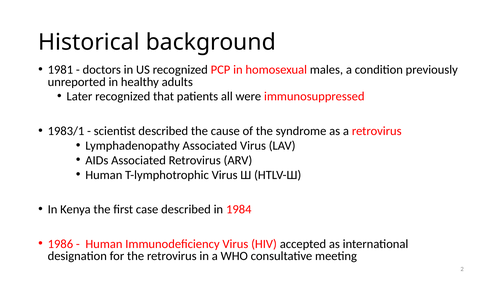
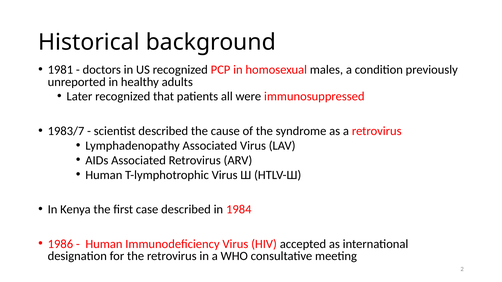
1983/1: 1983/1 -> 1983/7 (66, 131)
